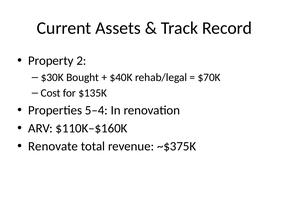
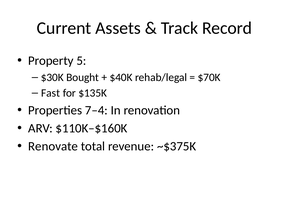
2: 2 -> 5 (81, 61)
Cost: Cost -> Fast (51, 93)
5–4: 5–4 -> 7–4 (96, 110)
